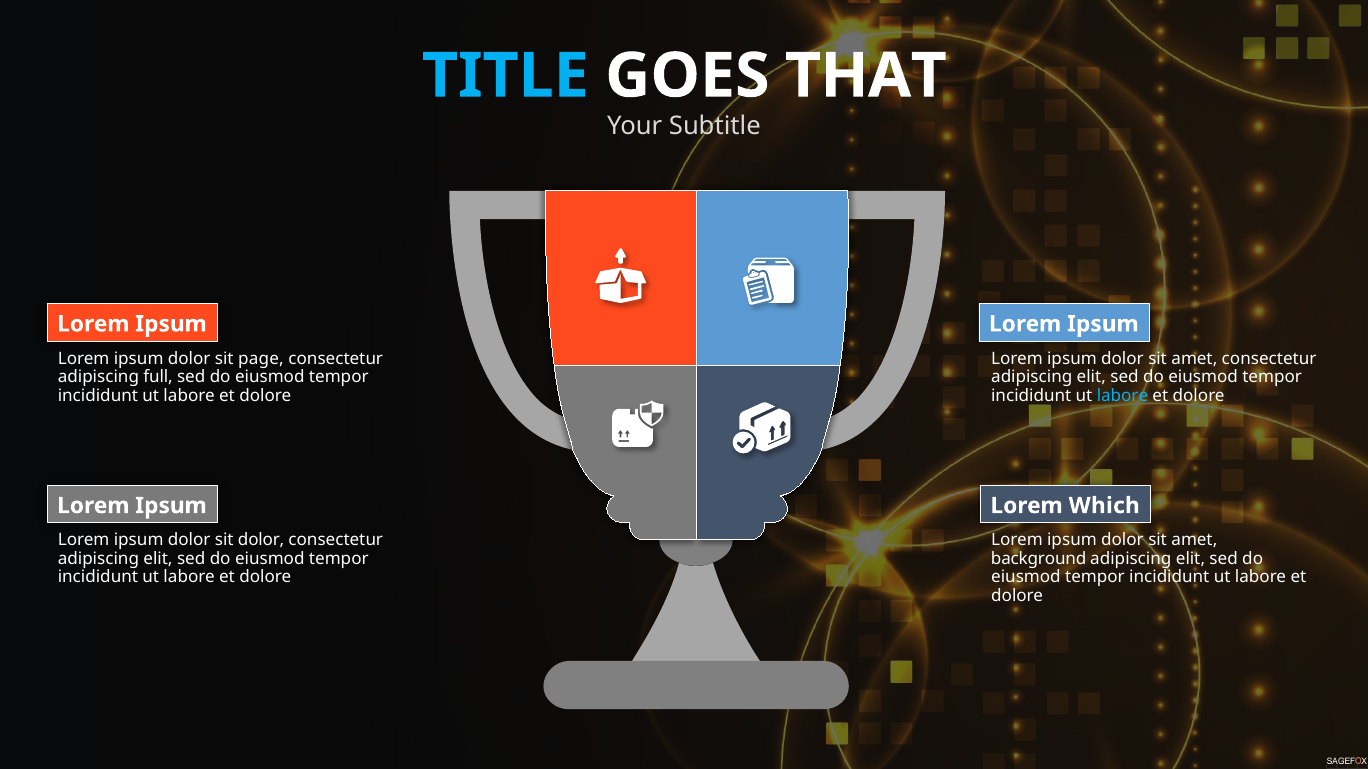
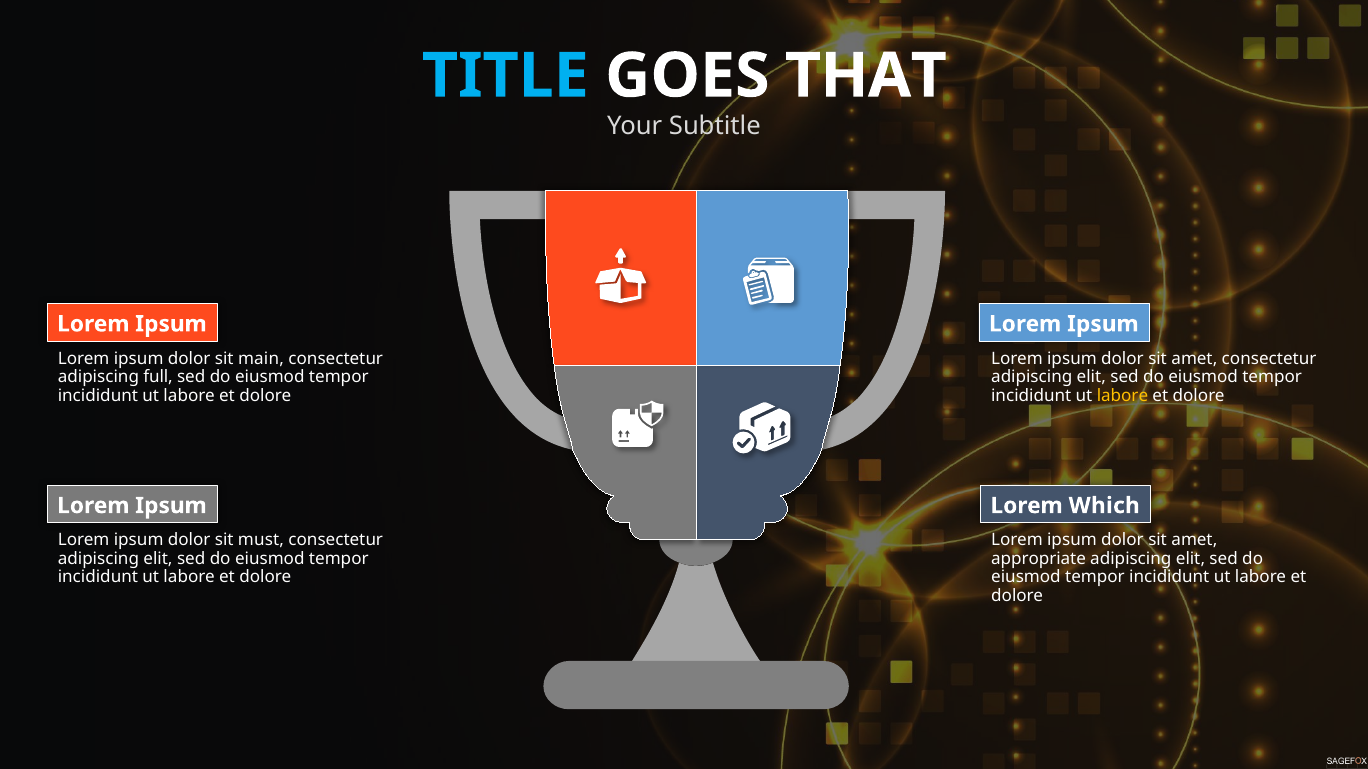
page: page -> main (261, 359)
labore colour: light blue -> yellow (1122, 396)
sit dolor: dolor -> must (261, 540)
background: background -> appropriate (1039, 559)
